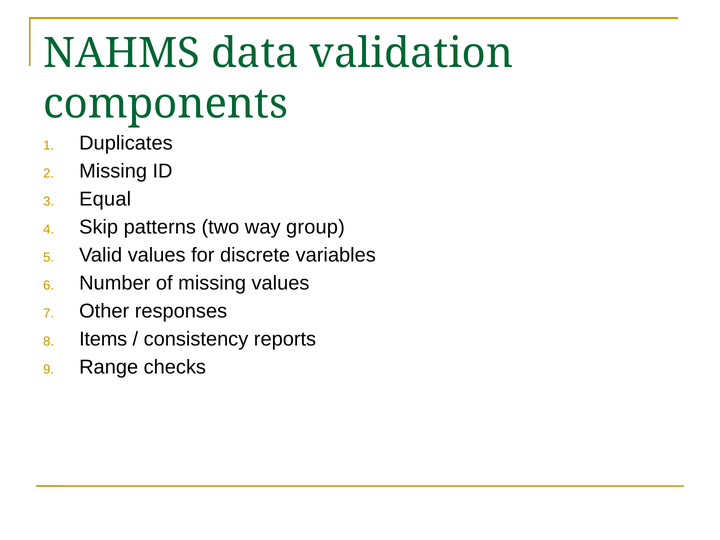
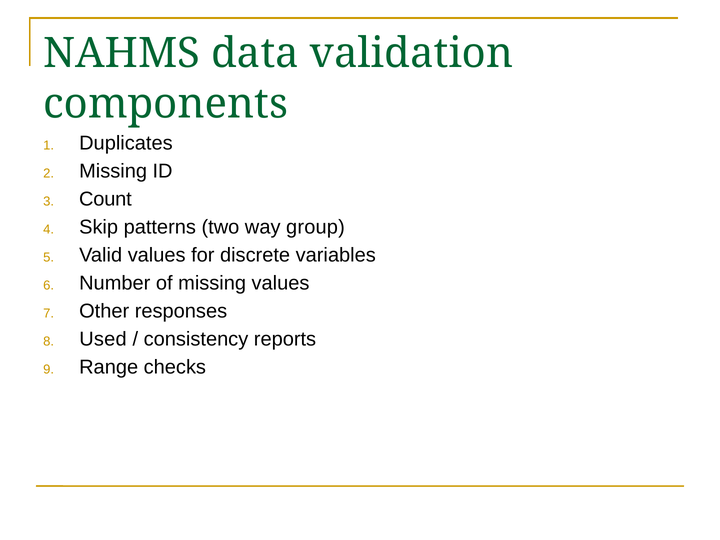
Equal: Equal -> Count (105, 199)
Items: Items -> Used (103, 339)
